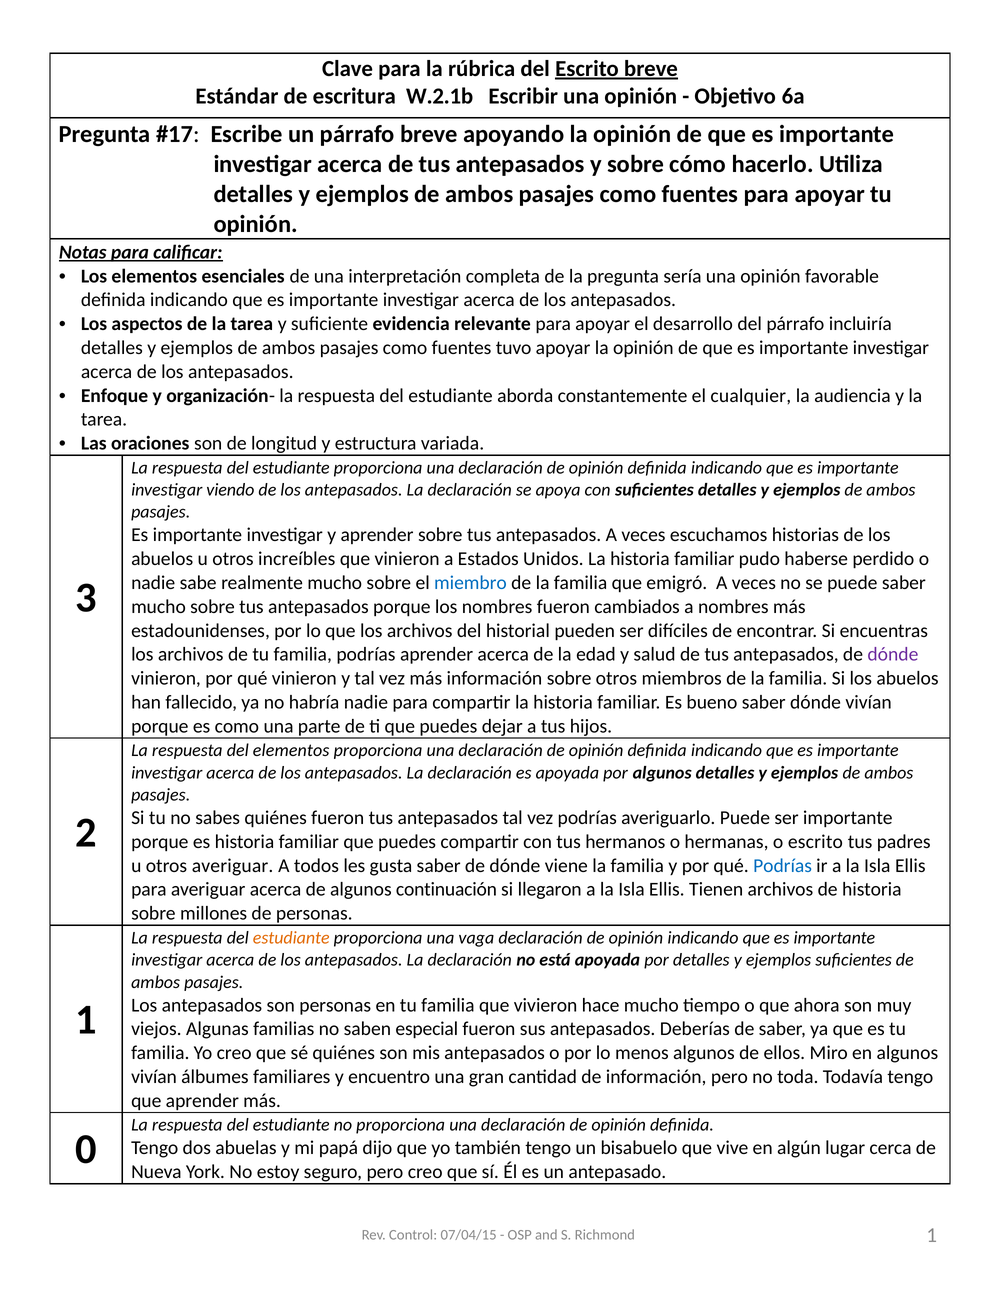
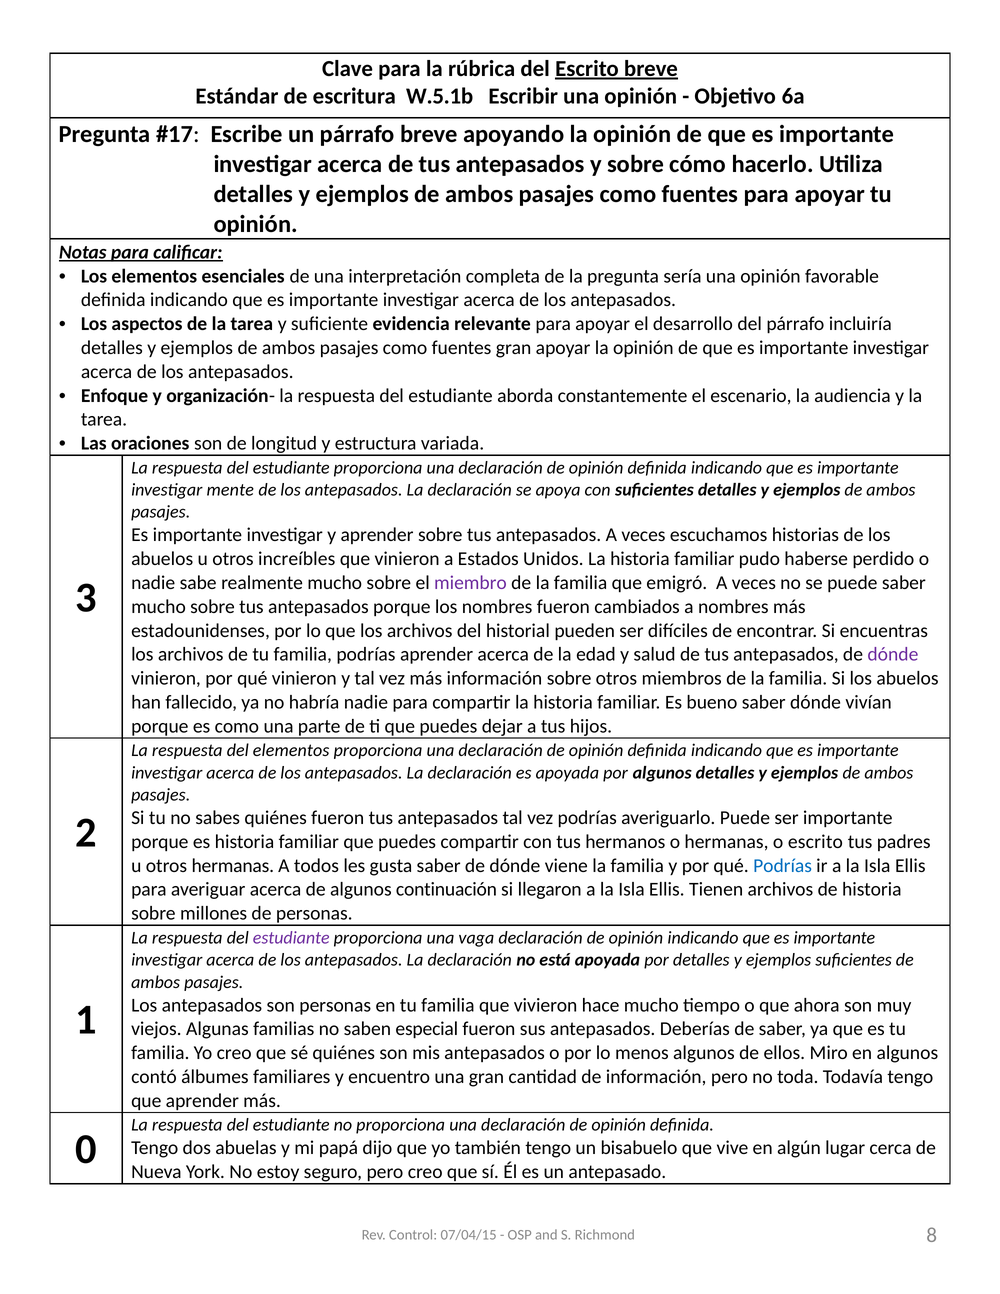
W.2.1b: W.2.1b -> W.5.1b (440, 96)
fuentes tuvo: tuvo -> gran (514, 348)
cualquier: cualquier -> escenario (751, 396)
viendo: viendo -> mente (230, 490)
miembro colour: blue -> purple (470, 583)
otros averiguar: averiguar -> hermanas (233, 866)
estudiante colour: orange -> purple (291, 938)
vivían: vivían -> contó (154, 1077)
Richmond 1: 1 -> 8 (932, 1235)
